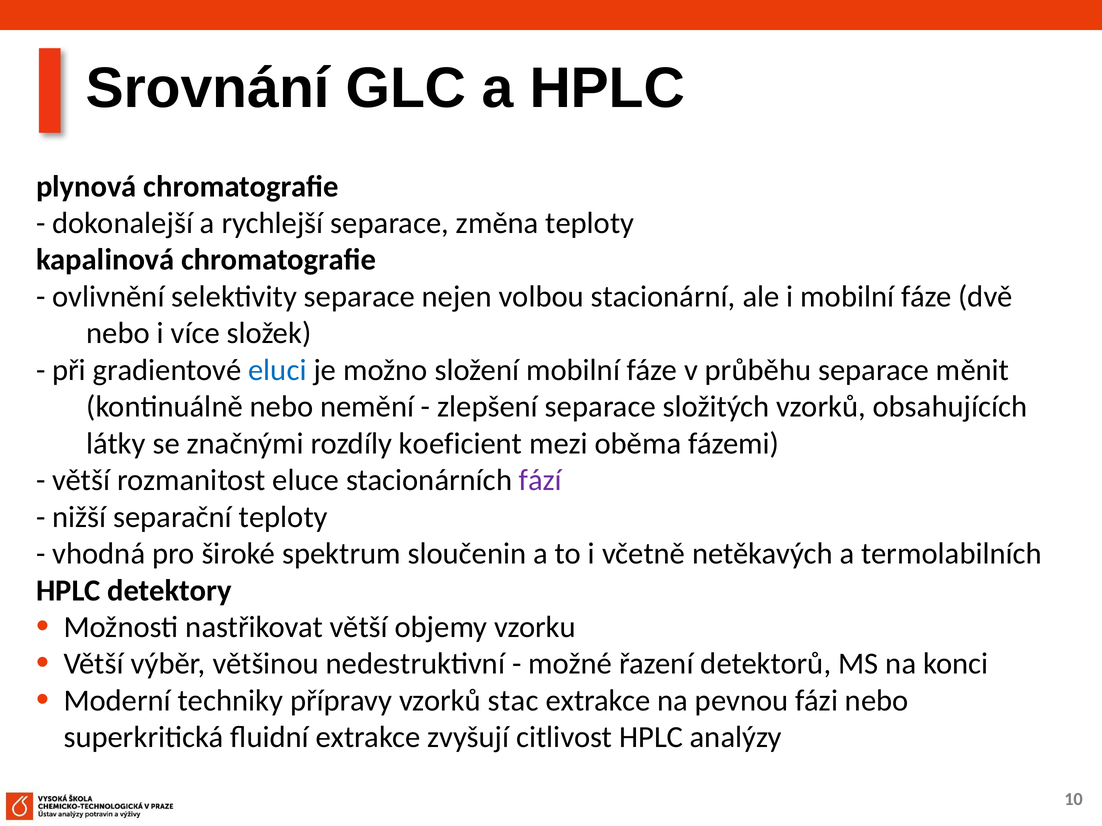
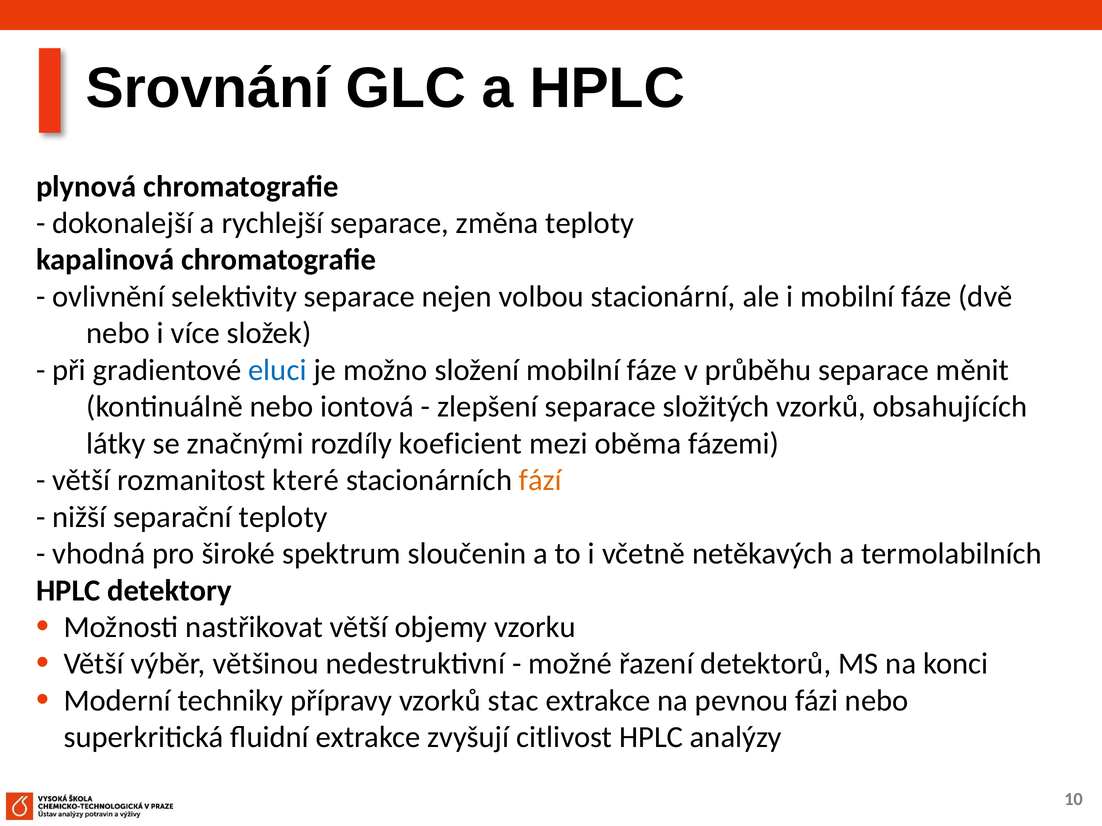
nemění: nemění -> iontová (367, 407)
eluce: eluce -> které (306, 481)
fází colour: purple -> orange (540, 481)
